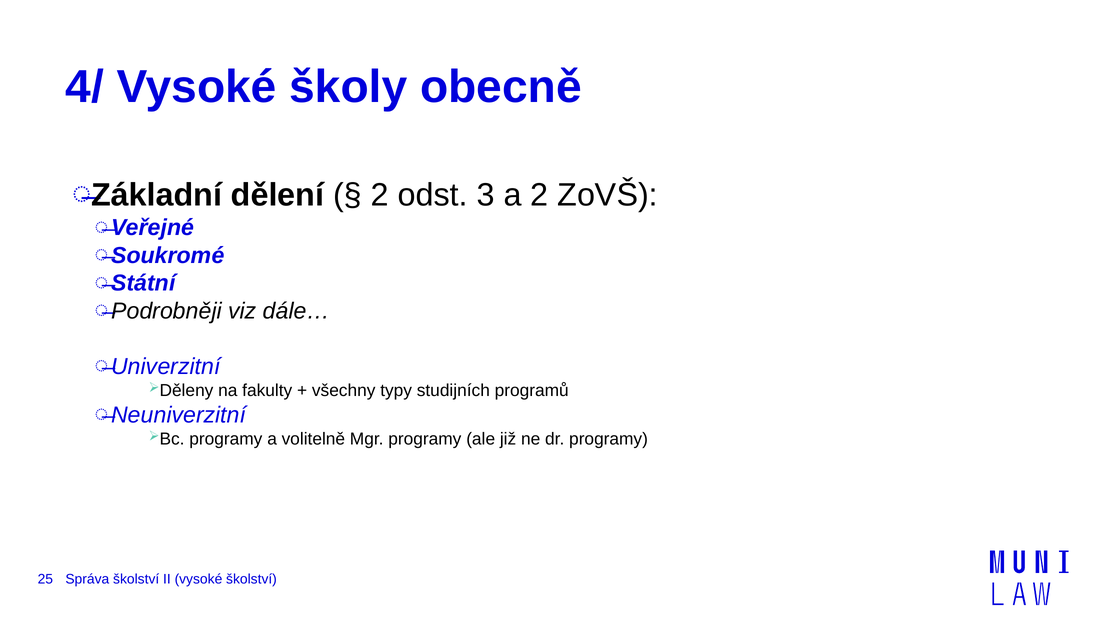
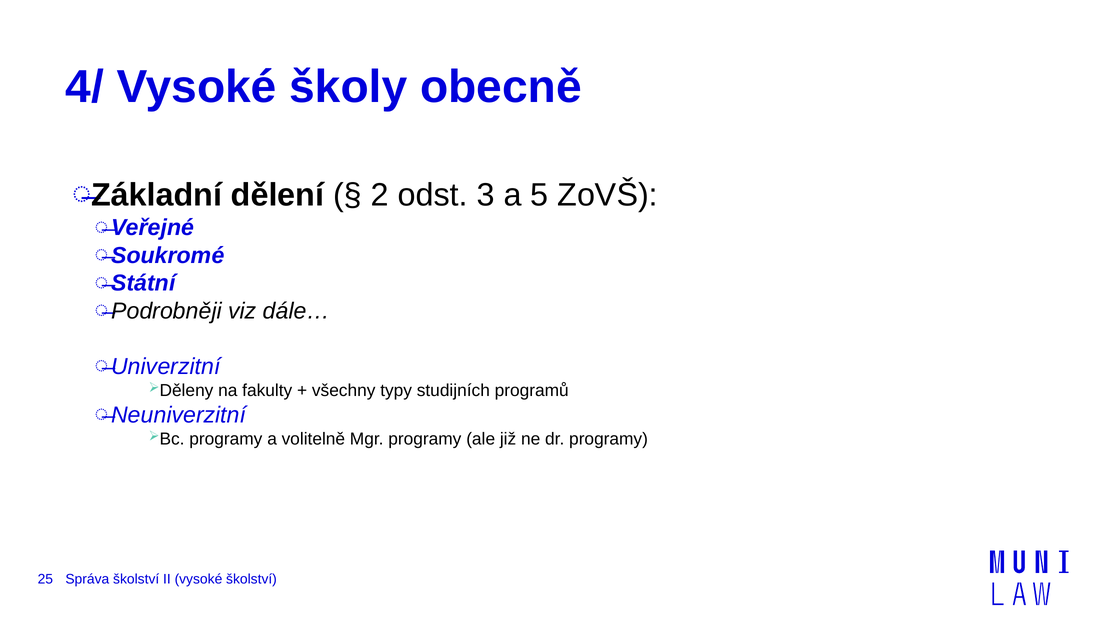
a 2: 2 -> 5 (539, 195)
